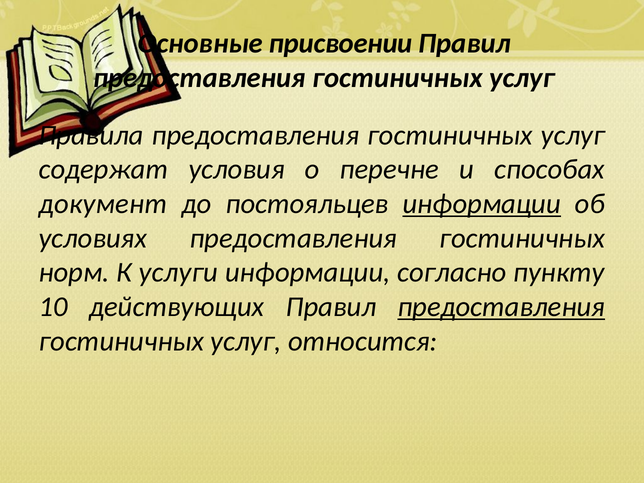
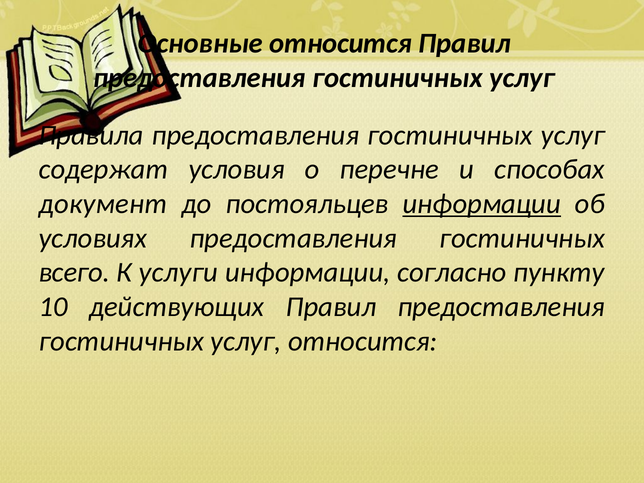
Основные присвоении: присвоении -> относится (341, 43)
норм: норм -> всего (74, 273)
предоставления underline: present -> none (501, 307)
